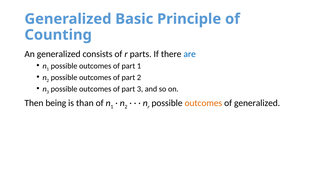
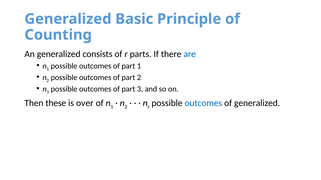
being: being -> these (56, 103)
than: than -> over (85, 103)
outcomes colour: orange -> blue (203, 103)
